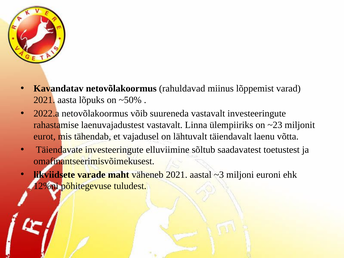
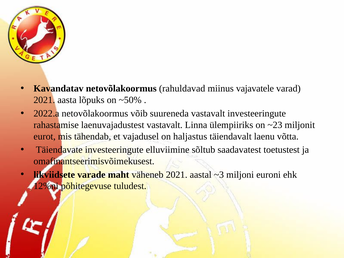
lõppemist: lõppemist -> vajavatele (255, 89)
lähtuvalt: lähtuvalt -> haljastus (190, 136)
